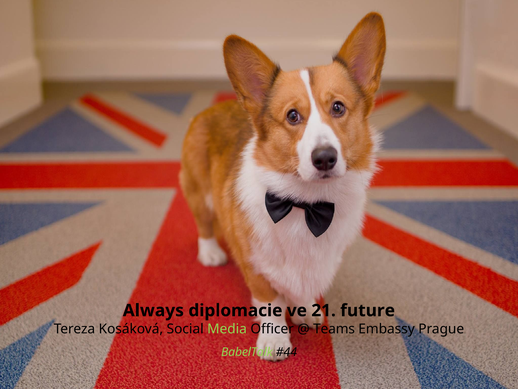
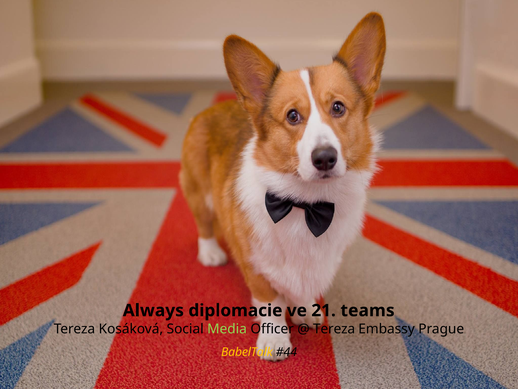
future: future -> teams (368, 310)
Teams: Teams -> Tereza (334, 328)
BabelTalk colour: light green -> yellow (247, 352)
